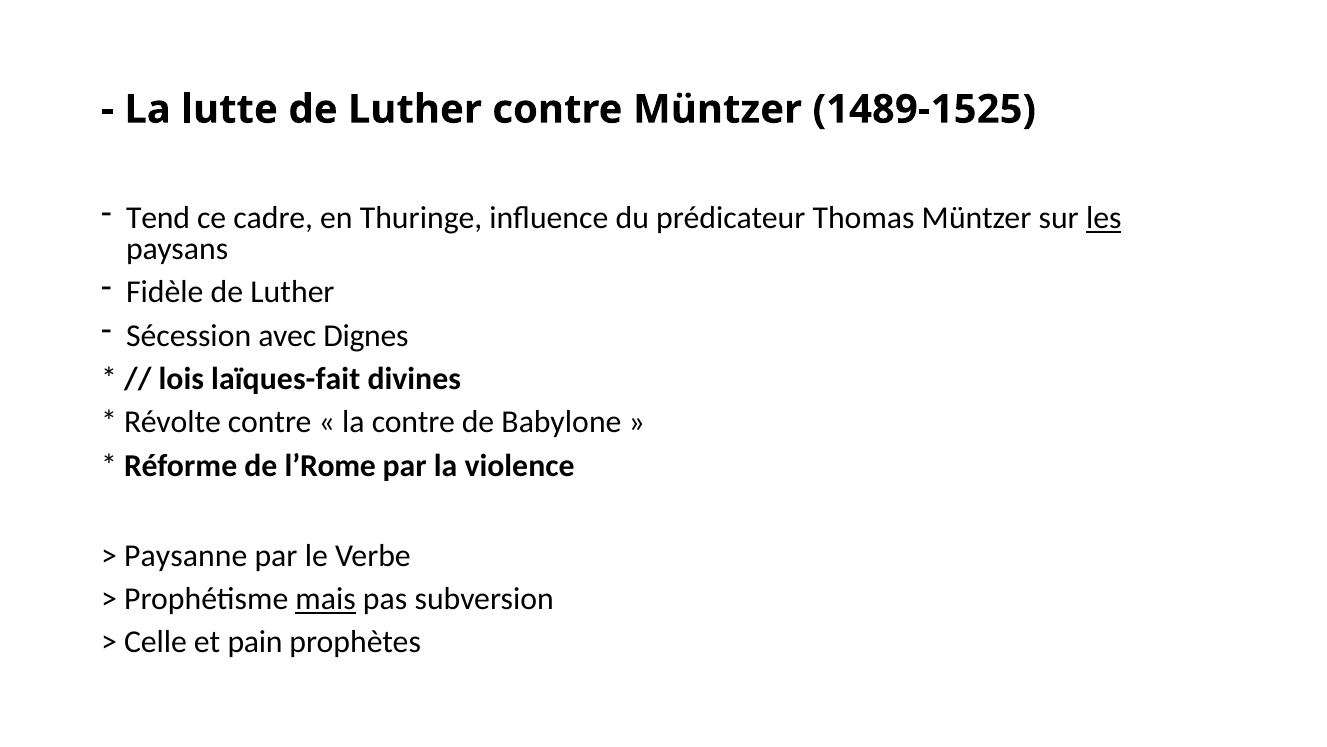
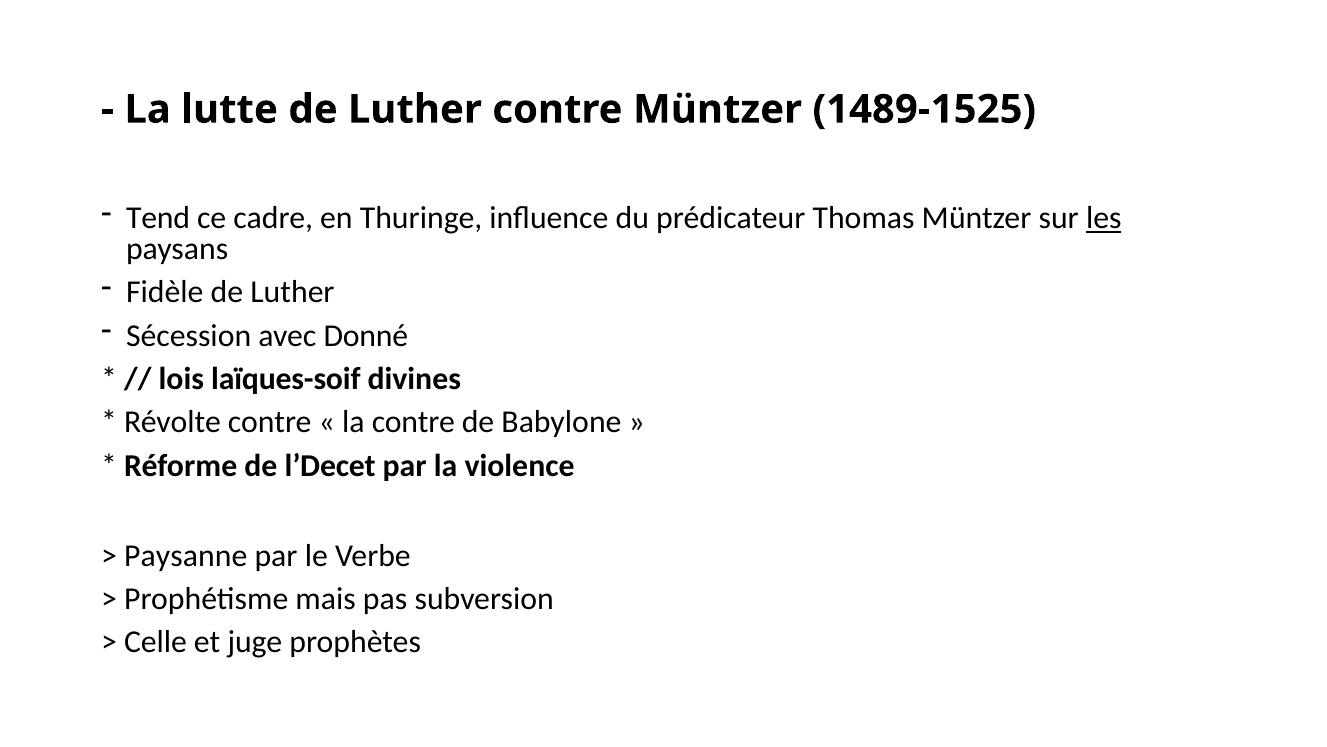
Dignes: Dignes -> Donné (366, 335)
laïques-fait: laïques-fait -> laïques-soif (286, 379)
l’Rome: l’Rome -> l’Decet (330, 465)
mais underline: present -> none (326, 599)
pain: pain -> juge (255, 642)
